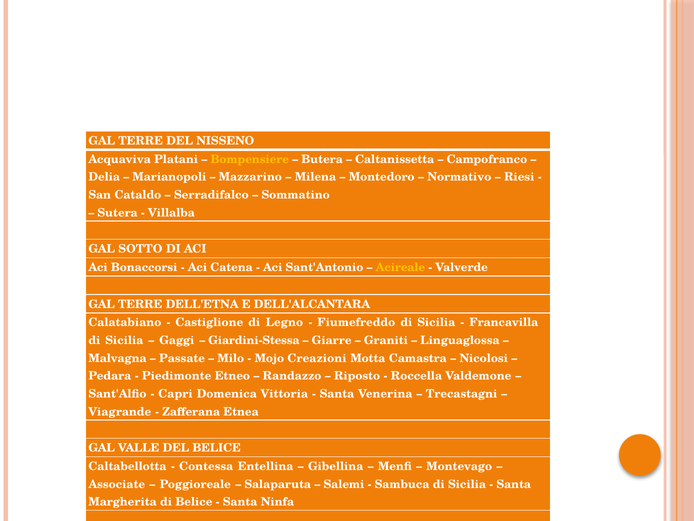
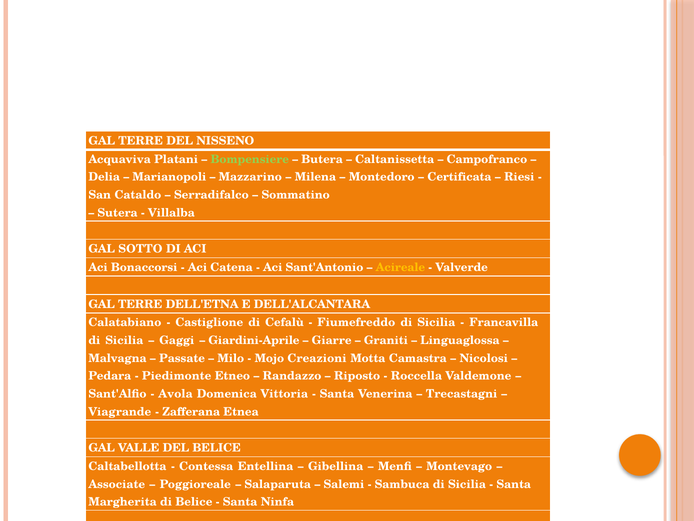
Bompensiere colour: yellow -> light green (250, 159)
Normativo: Normativo -> Certificata (459, 177)
Legno: Legno -> Cefalù (285, 322)
Giardini-Stessa: Giardini-Stessa -> Giardini-Aprile (254, 340)
Capri: Capri -> Avola (175, 394)
